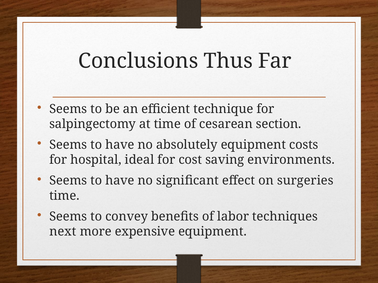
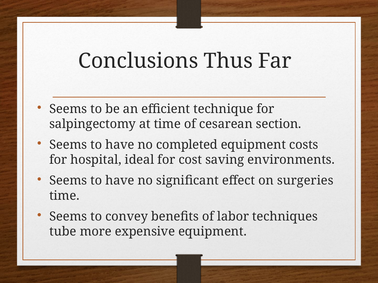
absolutely: absolutely -> completed (187, 145)
next: next -> tube (63, 232)
